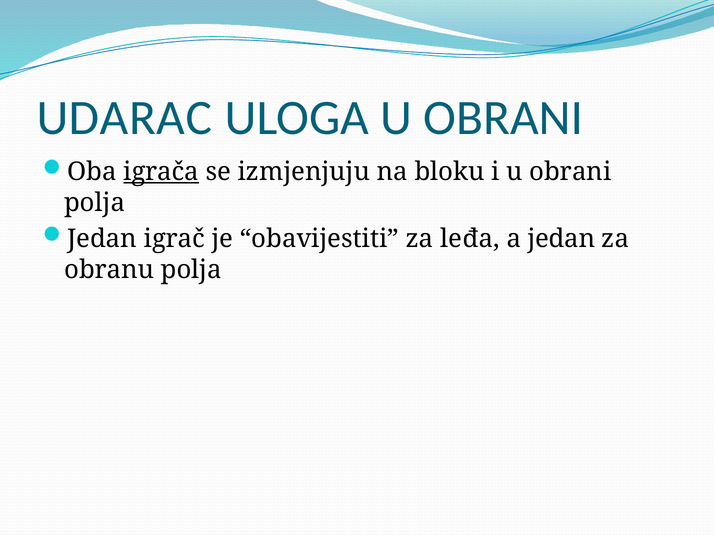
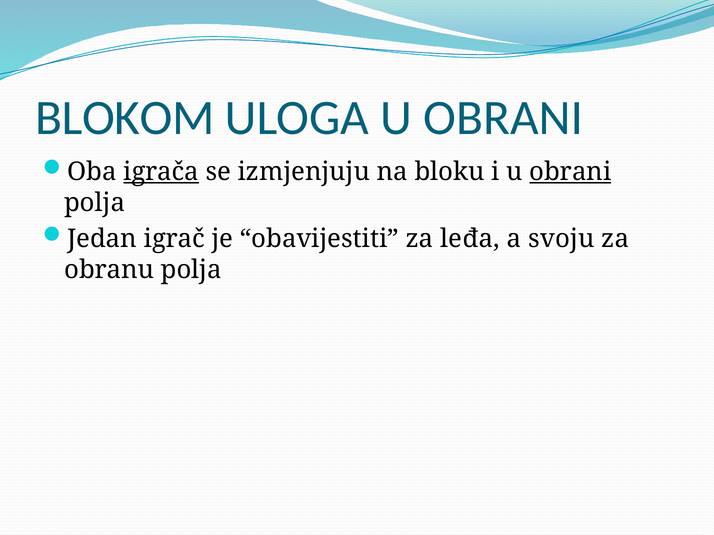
UDARAC: UDARAC -> BLOKOM (125, 118)
obrani underline: none -> present (570, 172)
a jedan: jedan -> svoju (561, 239)
